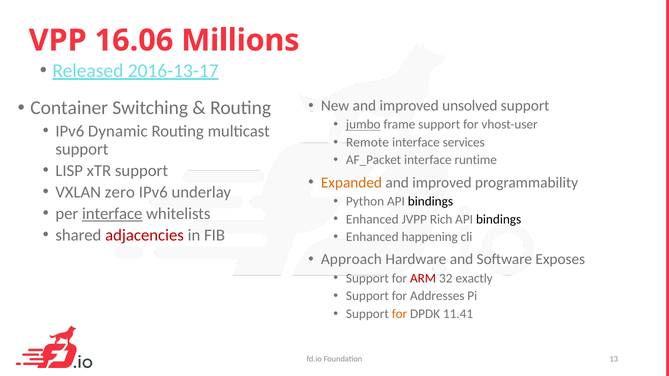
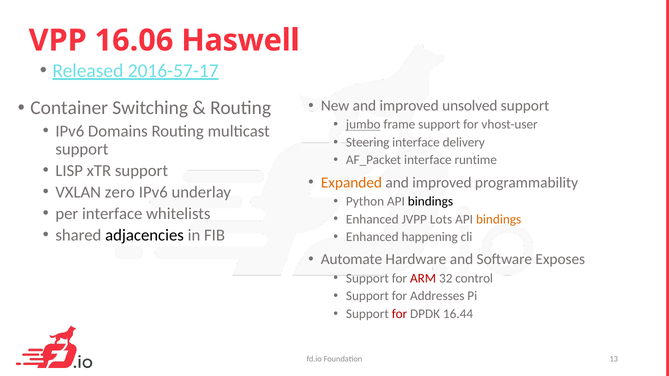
Millions: Millions -> Haswell (240, 40)
2016-13-17: 2016-13-17 -> 2016-57-17 (173, 71)
Dynamic: Dynamic -> Domains (118, 131)
Remote: Remote -> Steering (368, 142)
services: services -> delivery (464, 142)
interface underline: present -> none (112, 214)
Rich: Rich -> Lots (441, 219)
bindings colour: black -> orange (499, 219)
adjacencies colour: red -> black (145, 235)
Approach: Approach -> Automate (352, 260)
exactly: exactly -> control (474, 278)
for colour: orange -> red (399, 314)
11.41: 11.41 -> 16.44 (458, 314)
